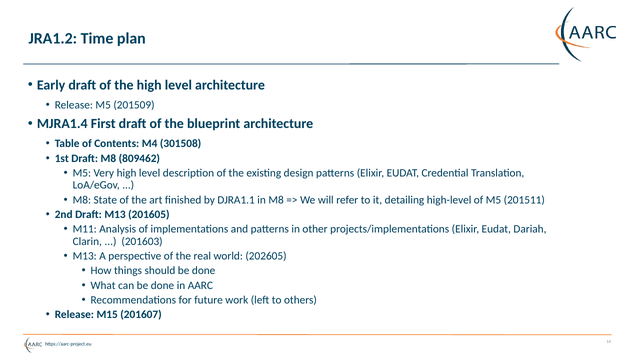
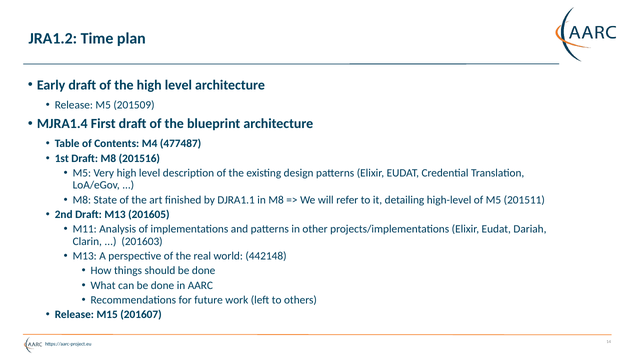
301508: 301508 -> 477487 (181, 144)
809462: 809462 -> 201516 (139, 158)
202605: 202605 -> 442148 (266, 256)
